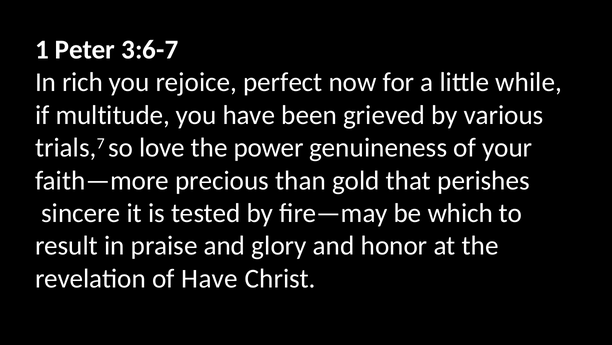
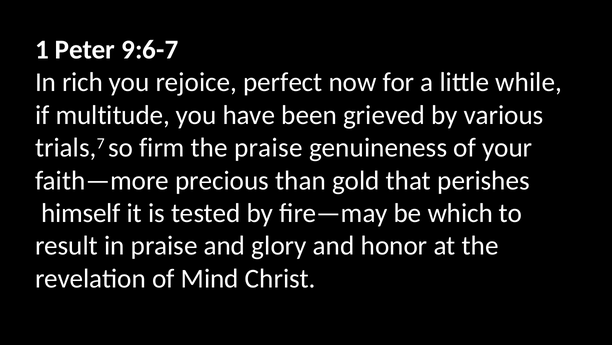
3:6-7: 3:6-7 -> 9:6-7 (150, 50)
love: love -> firm (162, 147)
the power: power -> praise (268, 147)
sincere: sincere -> himself (81, 213)
of Have: Have -> Mind (210, 278)
